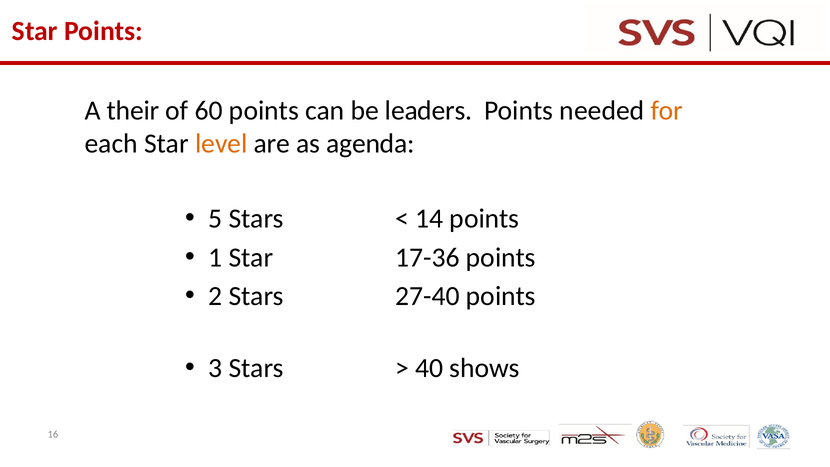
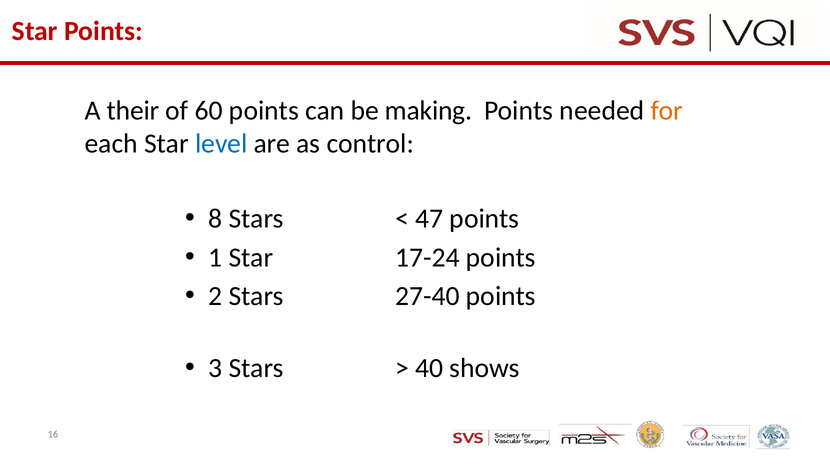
leaders: leaders -> making (429, 110)
level colour: orange -> blue (221, 144)
agenda: agenda -> control (370, 144)
5: 5 -> 8 (215, 219)
14: 14 -> 47 (429, 219)
17-36: 17-36 -> 17-24 (427, 257)
